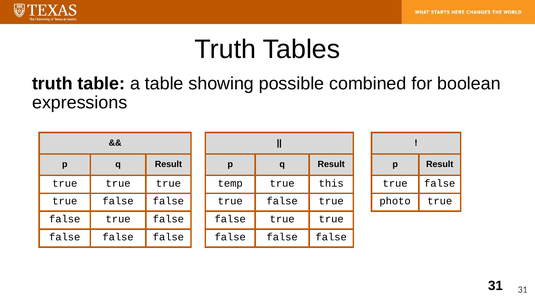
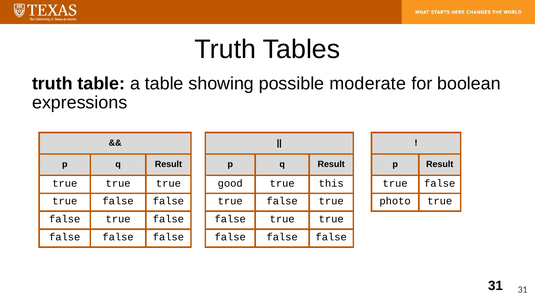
combined: combined -> moderate (368, 83)
temp: temp -> good (230, 183)
